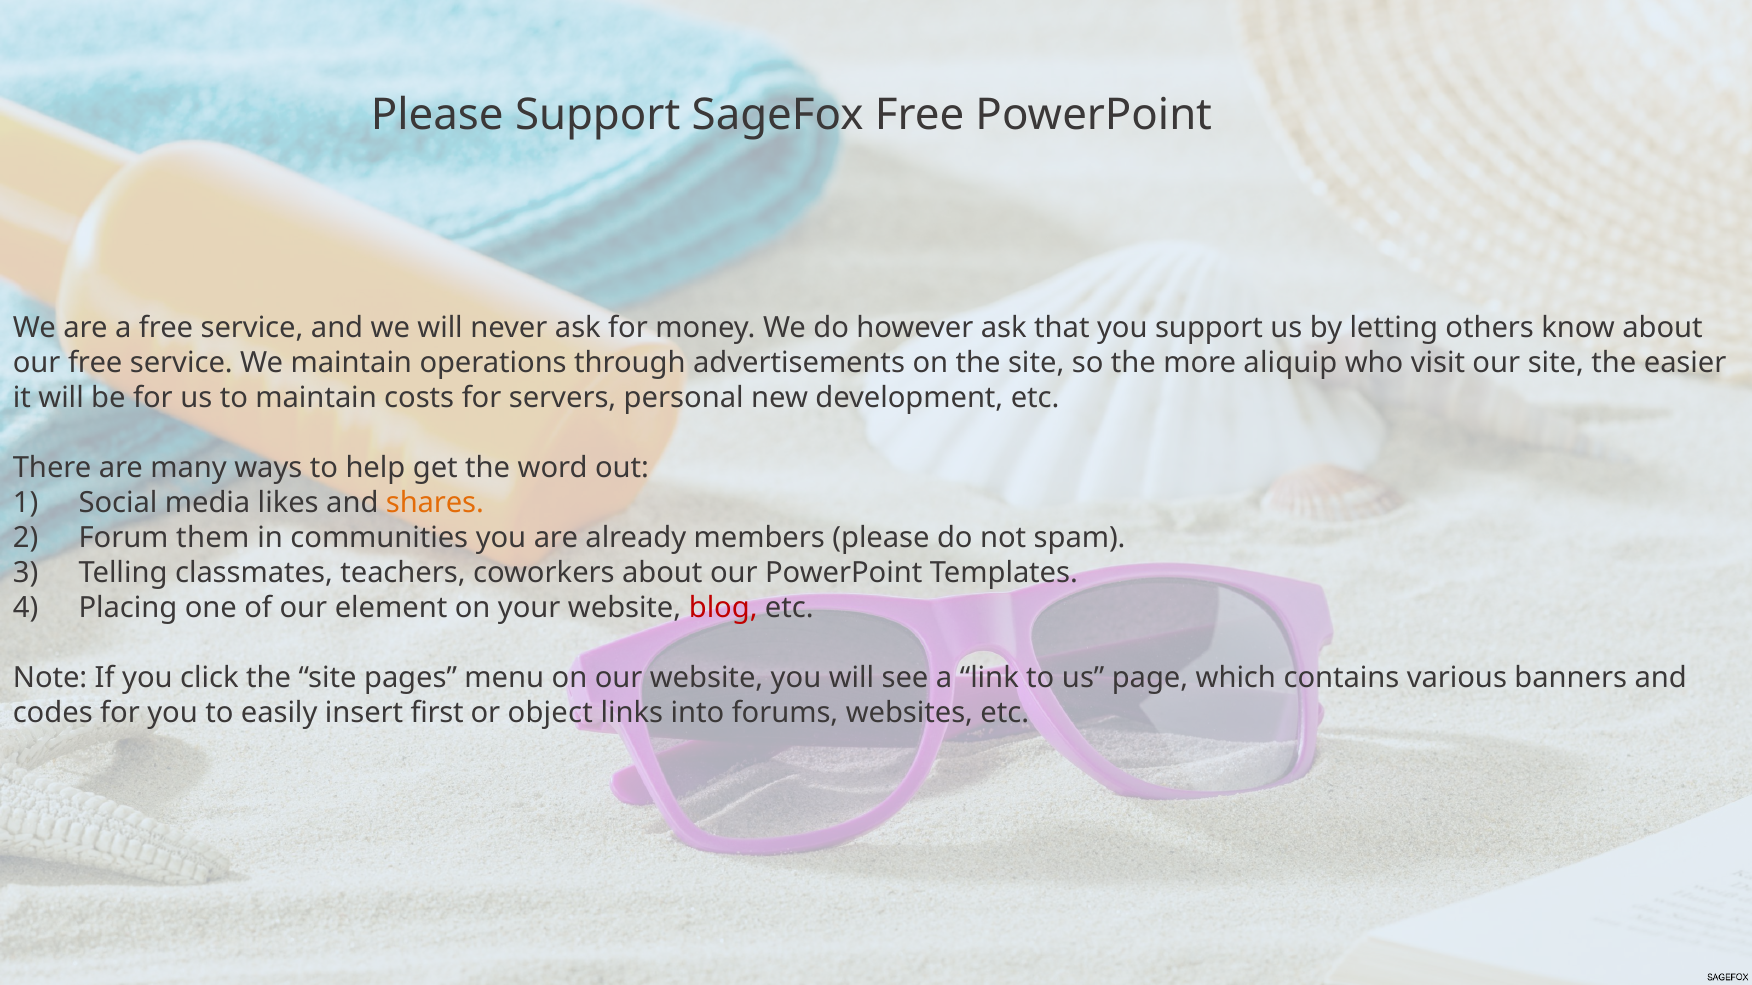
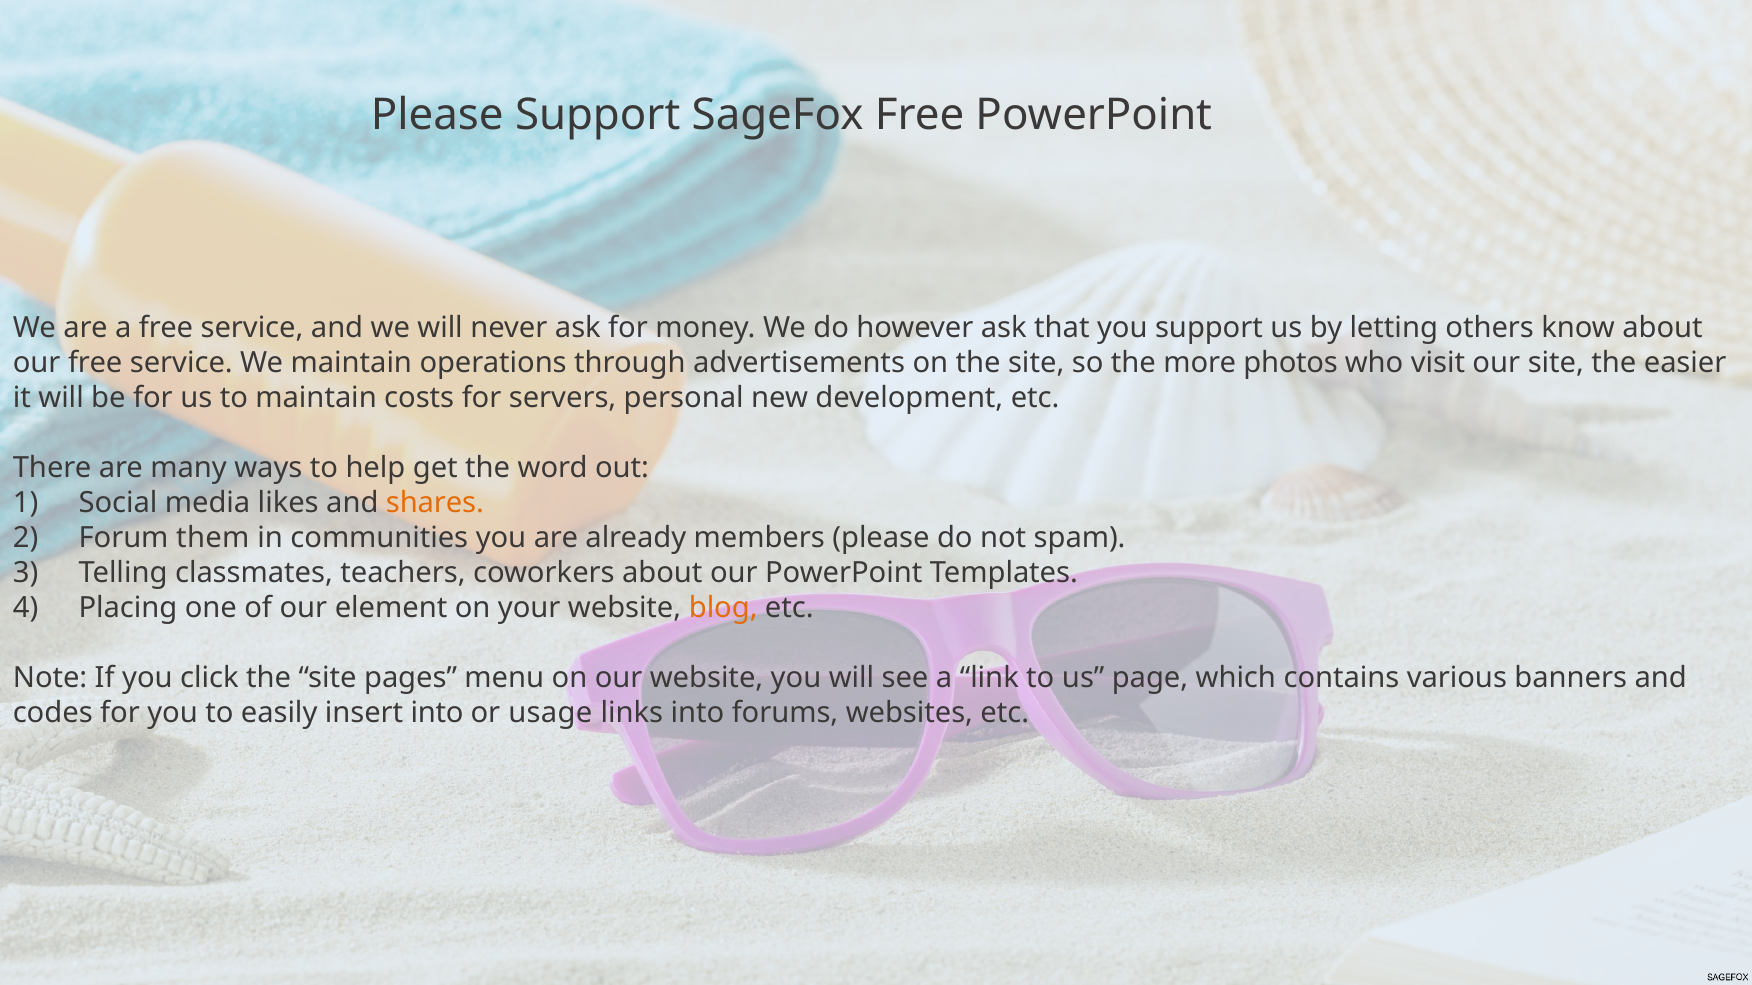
aliquip: aliquip -> photos (1291, 363)
blog colour: red -> orange (723, 609)
insert first: first -> into (437, 714)
object: object -> usage (550, 714)
